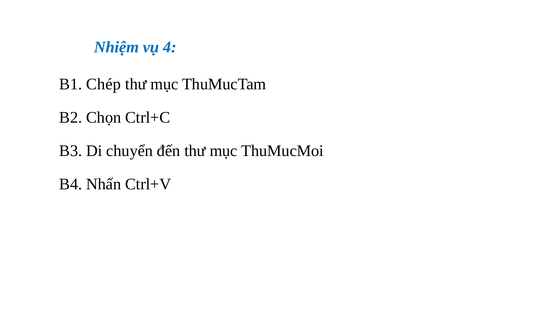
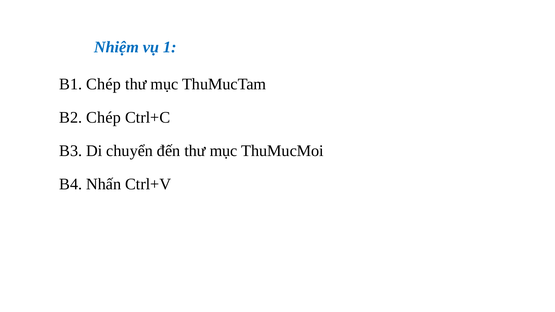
4: 4 -> 1 (170, 47)
B2 Chọn: Chọn -> Chép (104, 118)
